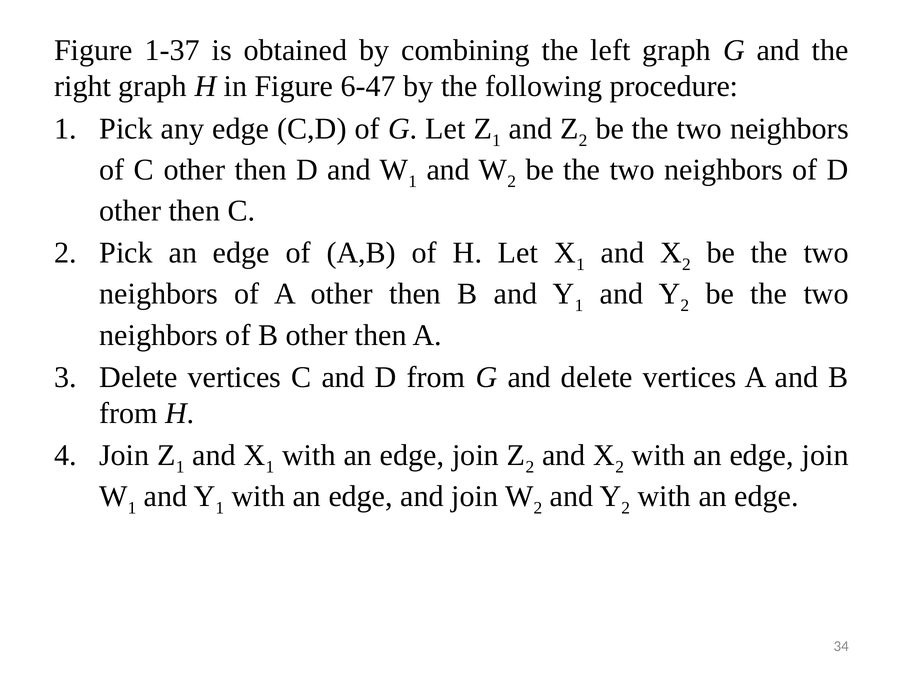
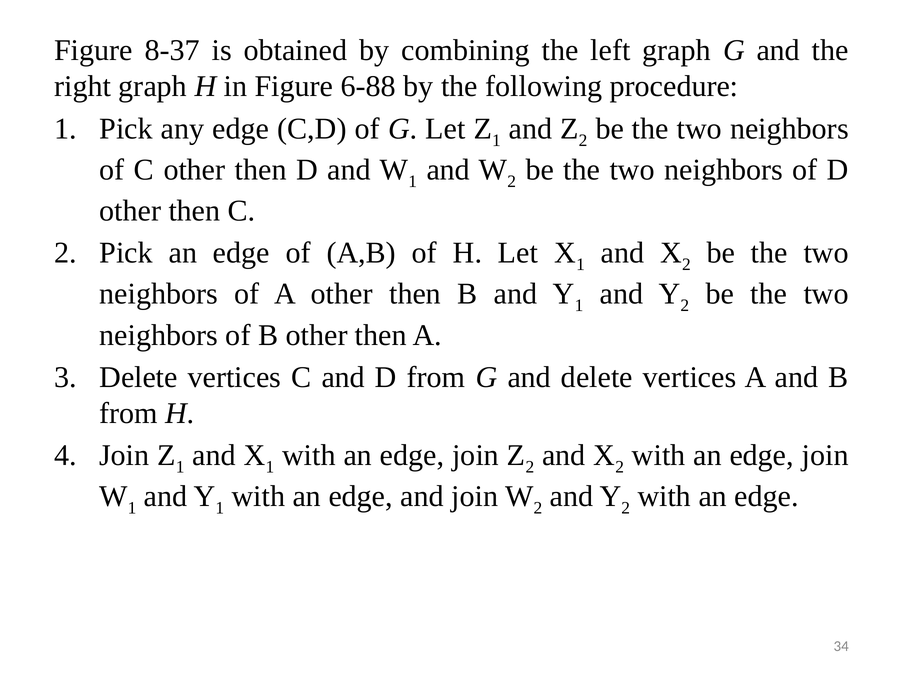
1-37: 1-37 -> 8-37 (172, 50)
6-47: 6-47 -> 6-88 (368, 87)
